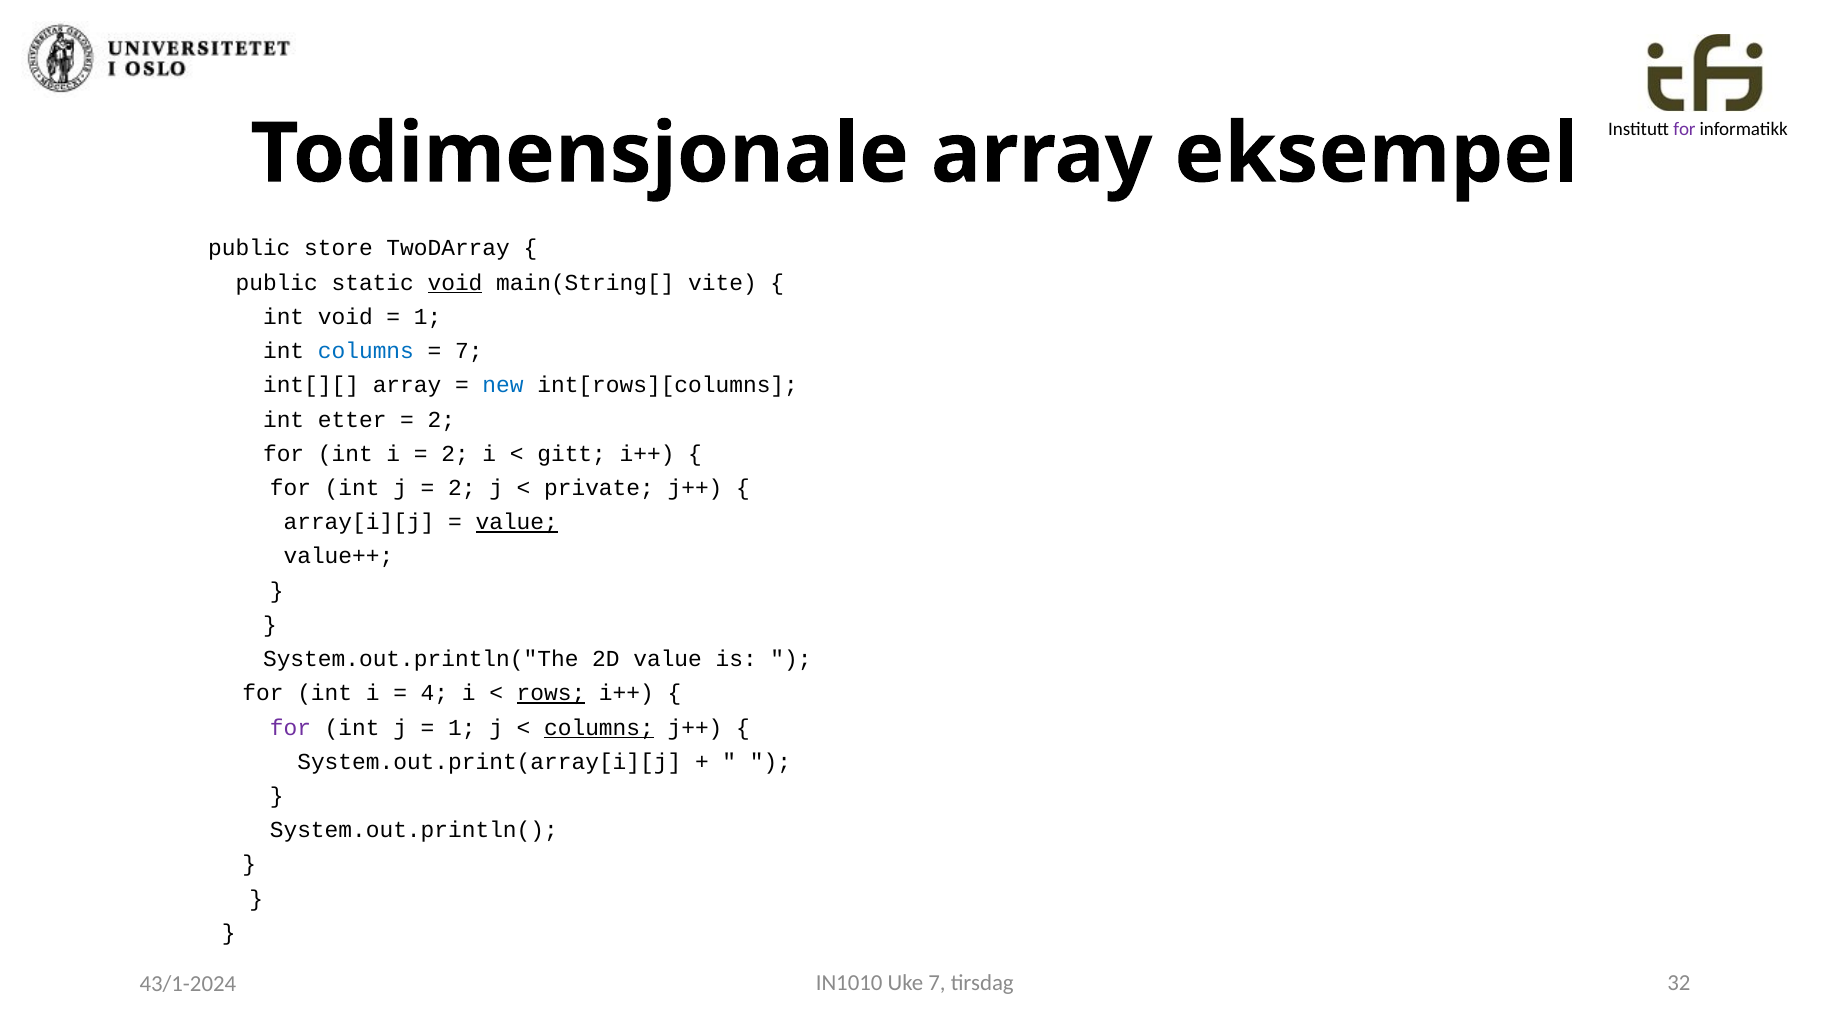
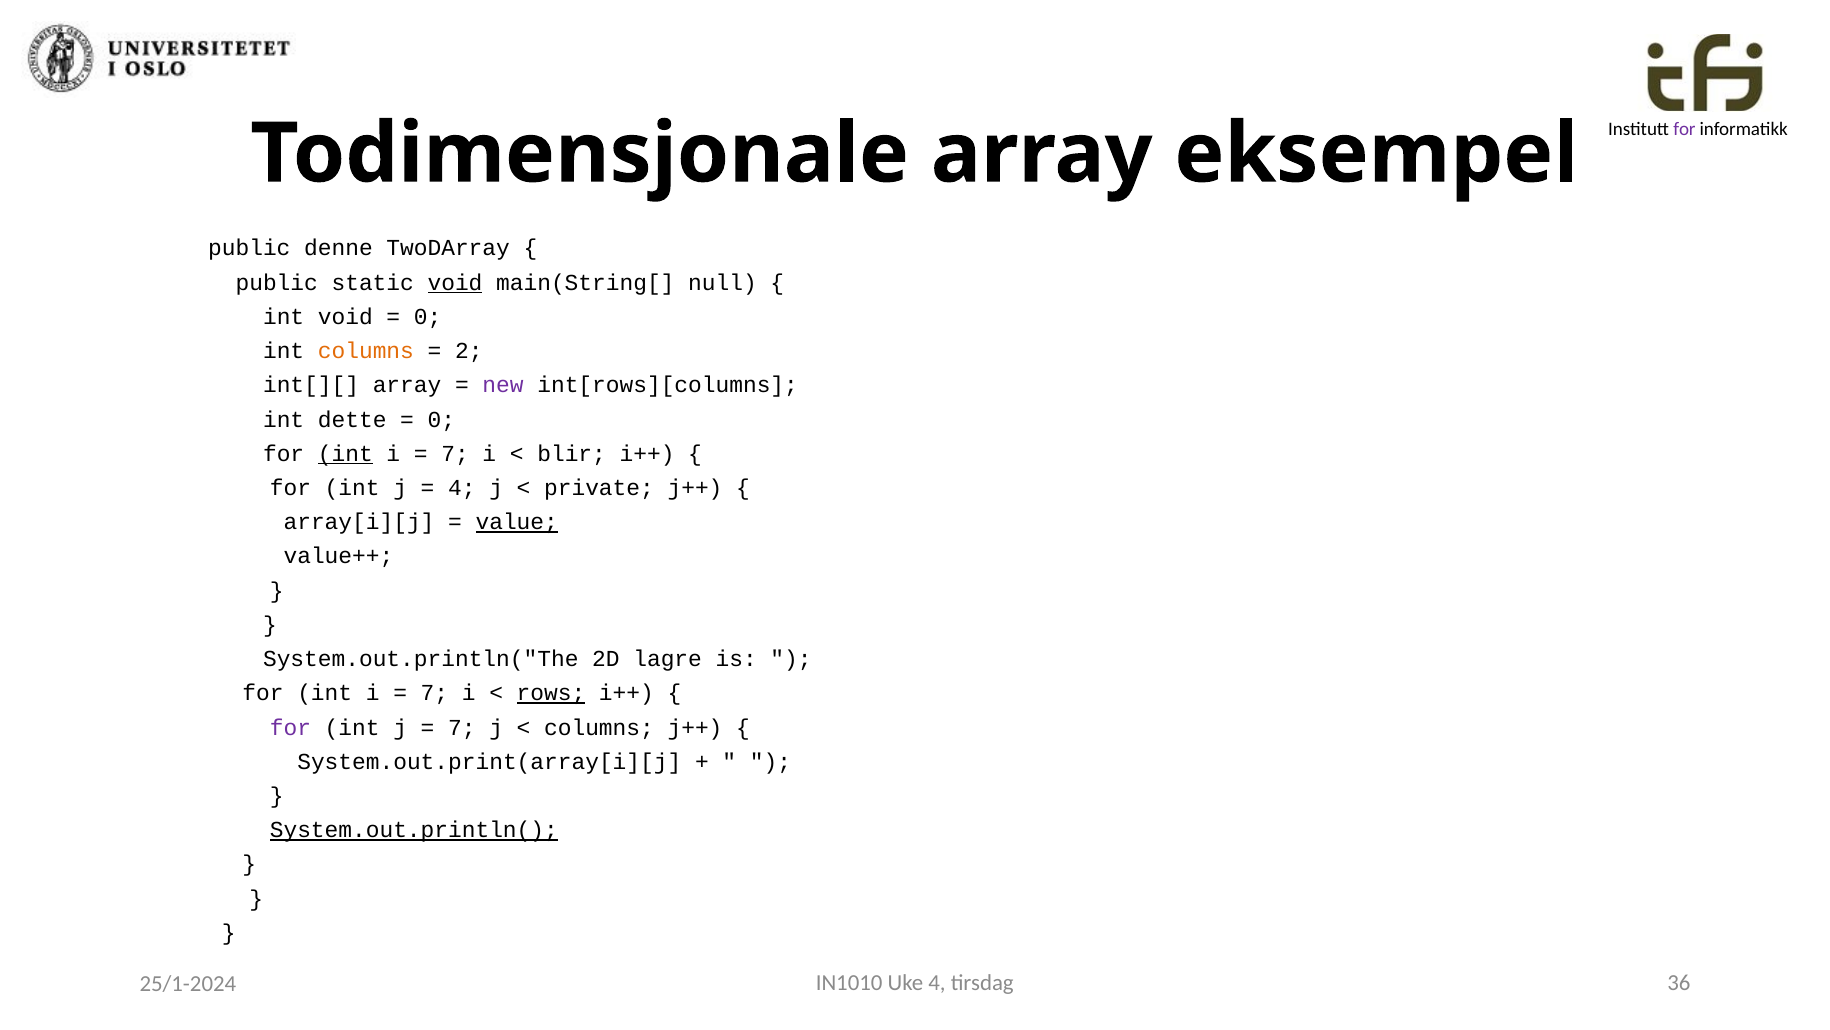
store: store -> denne (338, 248)
vite: vite -> null (722, 282)
1: 1 -> 0 (428, 317)
columns colour: blue -> orange (366, 351)
7: 7 -> 2 (469, 351)
new colour: blue -> purple (503, 385)
etter: etter -> dette (352, 419)
2: 2 -> 0 (441, 419)
int underline: none -> present (345, 453)
2: 2 -> 7 (455, 453)
gitt: gitt -> blir (572, 453)
2: 2 -> 4 (462, 488)
2D value: value -> lagre (668, 659)
4: 4 -> 7 (434, 693)
1: 1 -> 7 (462, 727)
columns underline: present -> none (599, 727)
System.out.println( underline: none -> present (414, 830)
Uke 7: 7 -> 4 (937, 983)
32: 32 -> 36 (1679, 983)
43/1-2024: 43/1-2024 -> 25/1-2024 (188, 983)
